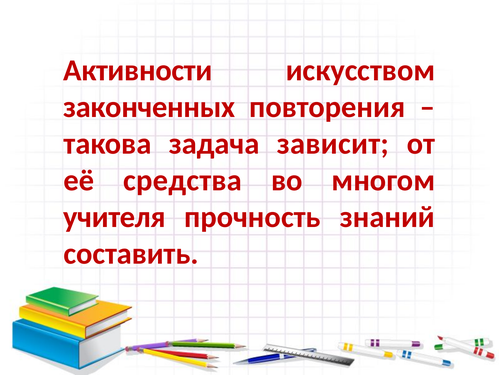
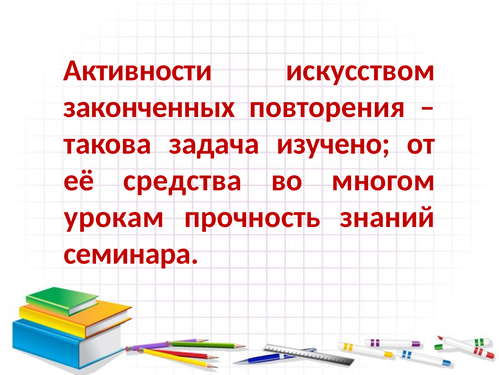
зависит: зависит -> изучено (333, 143)
учителя: учителя -> урокам (114, 217)
составить: составить -> семинара (131, 253)
